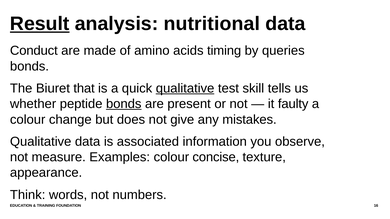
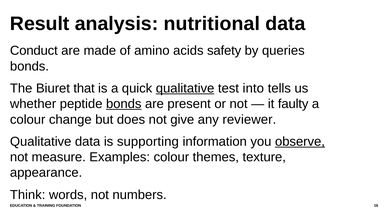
Result underline: present -> none (40, 24)
timing: timing -> safety (224, 51)
skill: skill -> into (253, 88)
mistakes: mistakes -> reviewer (249, 120)
associated: associated -> supporting (148, 142)
observe underline: none -> present (300, 142)
concise: concise -> themes (216, 157)
